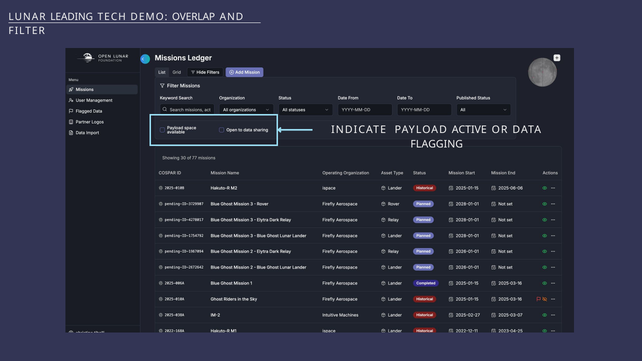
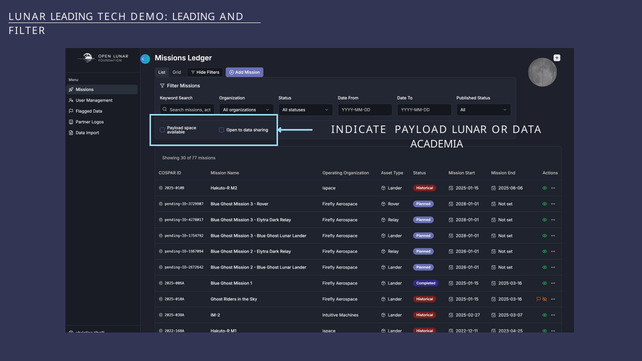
DEMO OVERLAP: OVERLAP -> LEADING (194, 17)
PAYLOAD ACTIVE: ACTIVE -> LUNAR (469, 130)
FLAGGING: FLAGGING -> ACADEMIA (437, 145)
